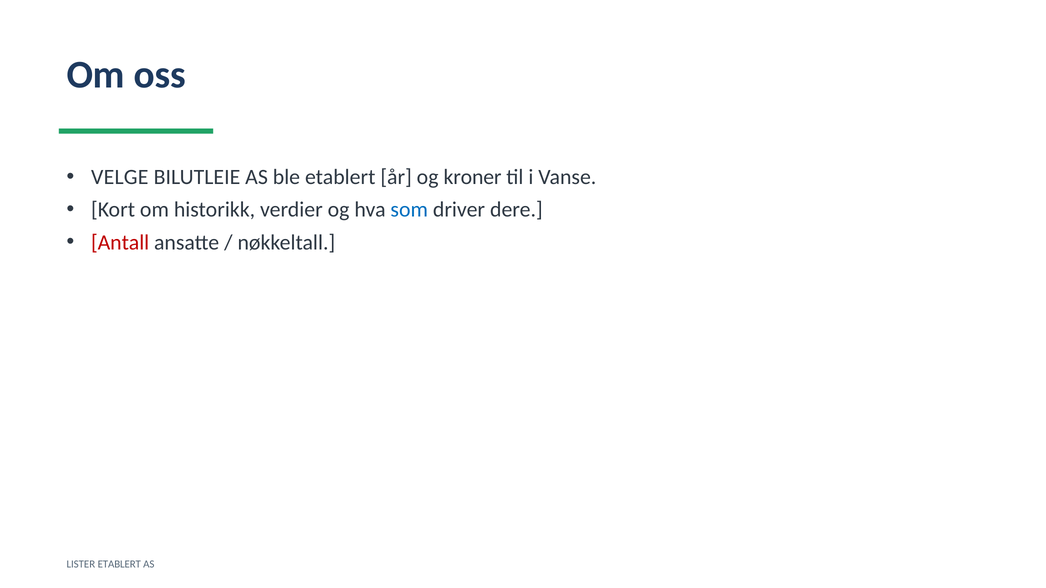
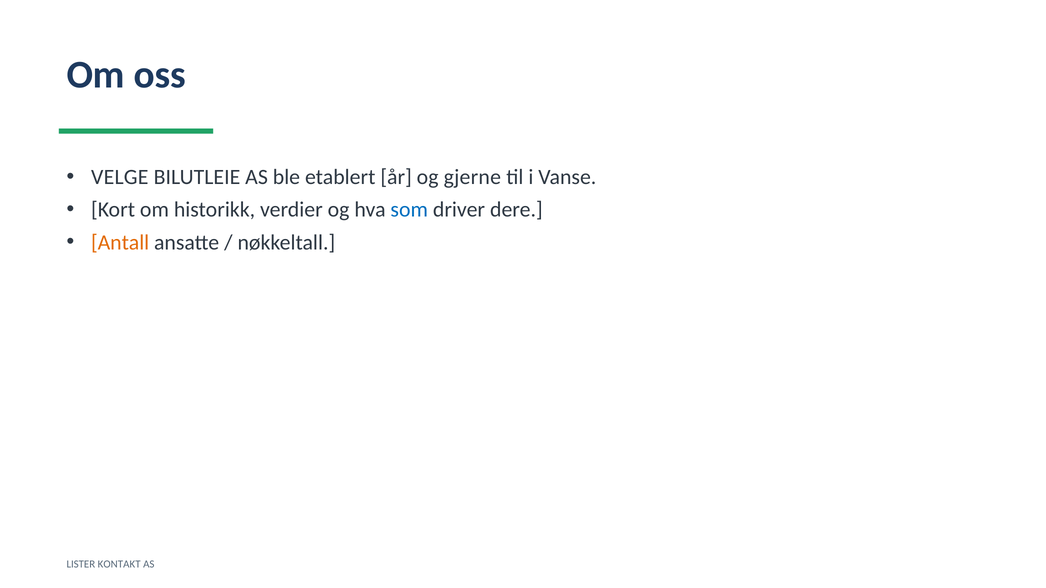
kroner: kroner -> gjerne (472, 177)
Antall colour: red -> orange (120, 243)
LISTER ETABLERT: ETABLERT -> KONTAKT (119, 565)
